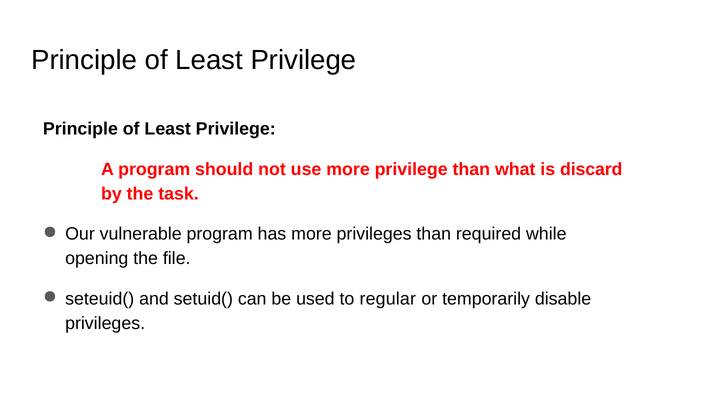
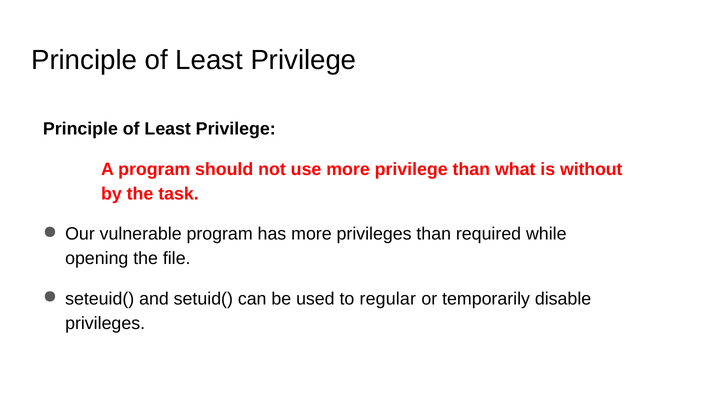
discard: discard -> without (591, 169)
